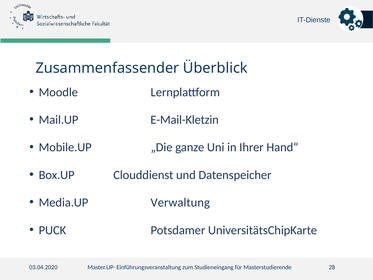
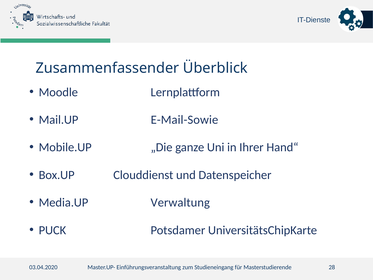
E-Mail-Kletzin: E-Mail-Kletzin -> E-Mail-Sowie (184, 120)
